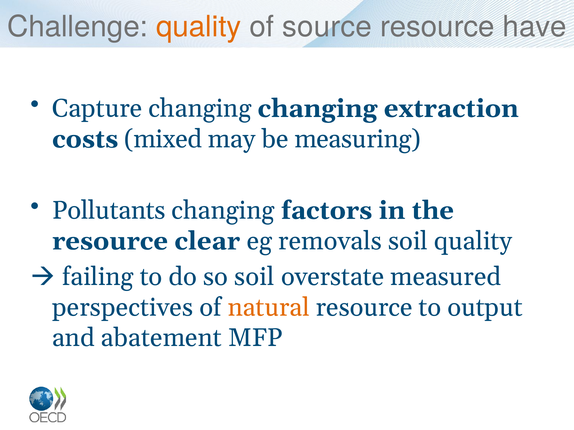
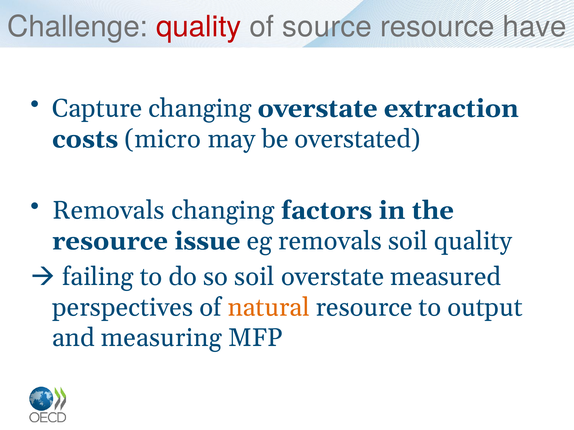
quality colour: orange -> red (199, 27)
changing changing: changing -> overstate (318, 109)
mixed: mixed -> micro (163, 139)
measuring: measuring -> overstated (358, 139)
Pollutants: Pollutants -> Removals (109, 211)
clear: clear -> issue (207, 241)
abatement: abatement -> measuring (161, 338)
